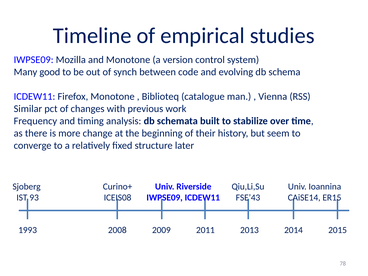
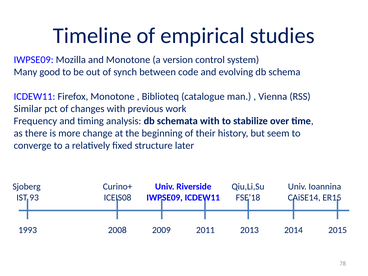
schemata built: built -> with (210, 121)
FSE’43: FSE’43 -> FSE’18 (248, 198)
